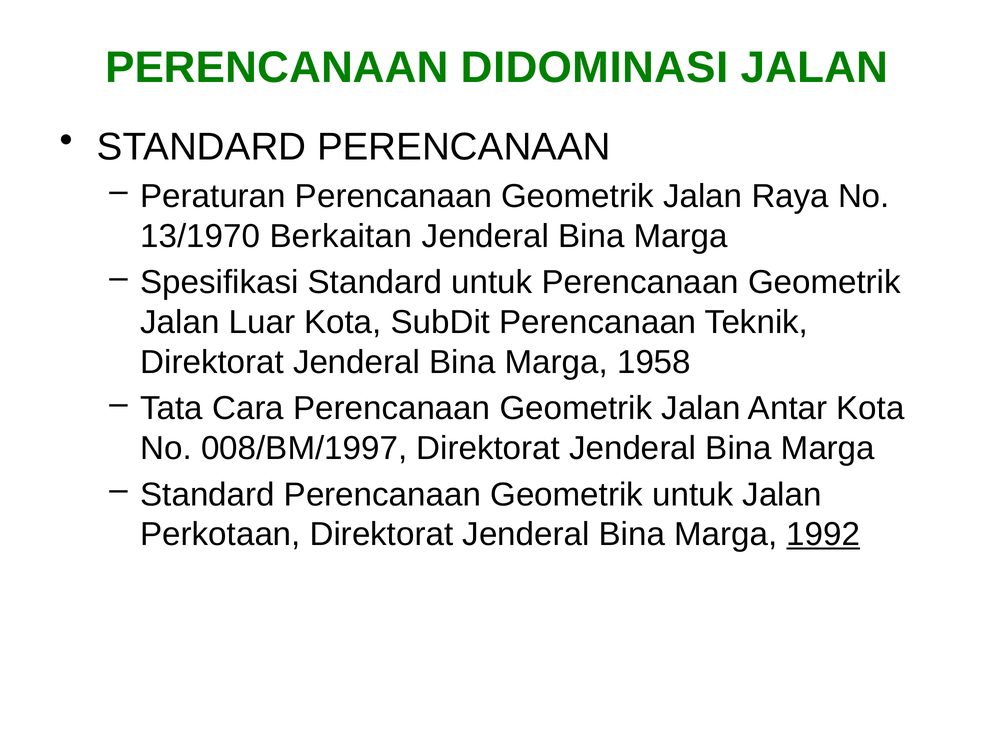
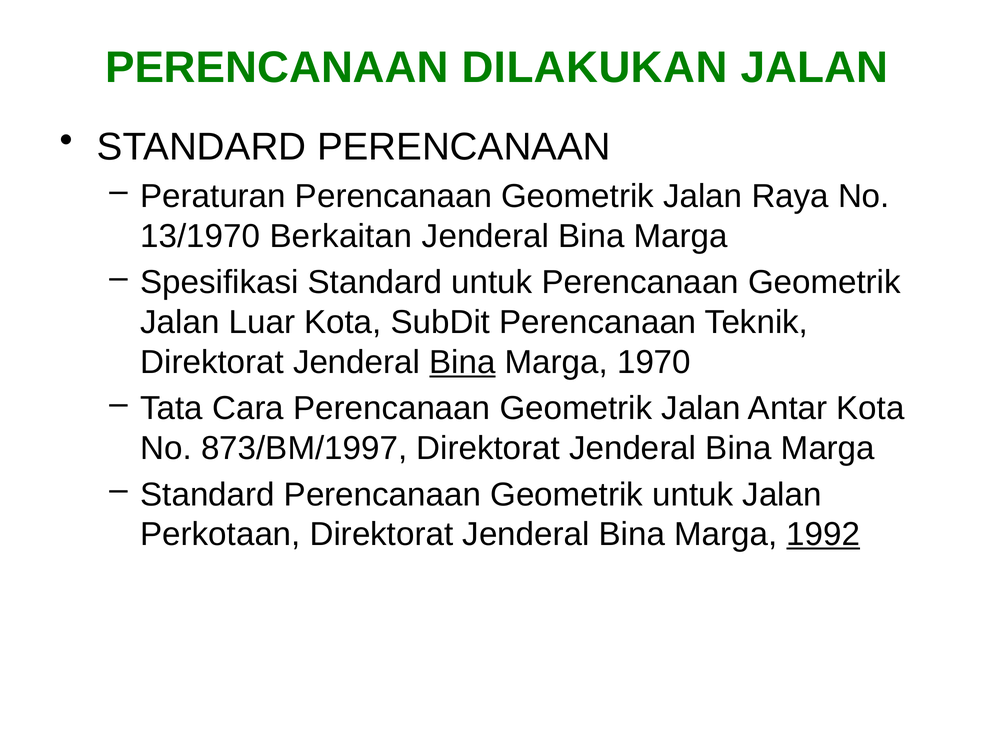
DIDOMINASI: DIDOMINASI -> DILAKUKAN (595, 68)
Bina underline: none -> present (463, 362)
1958: 1958 -> 1970 (654, 362)
008/BM/1997: 008/BM/1997 -> 873/BM/1997 (304, 448)
